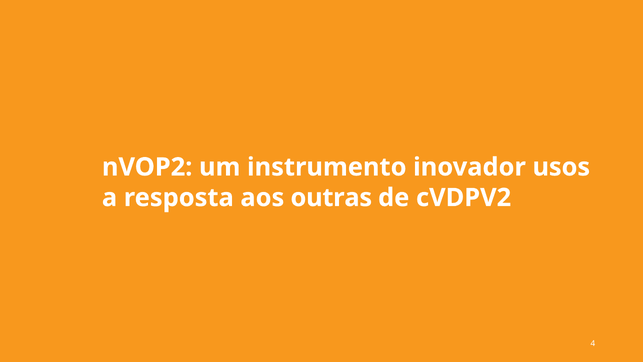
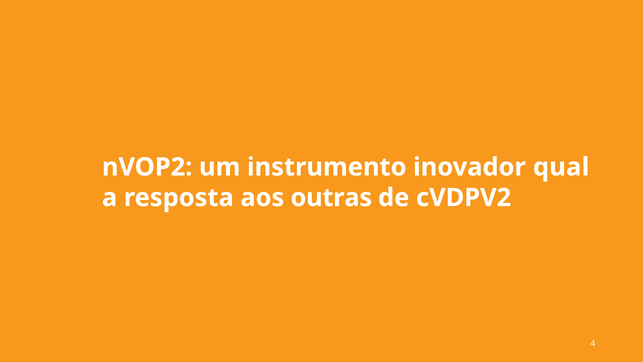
usos: usos -> qual (561, 167)
